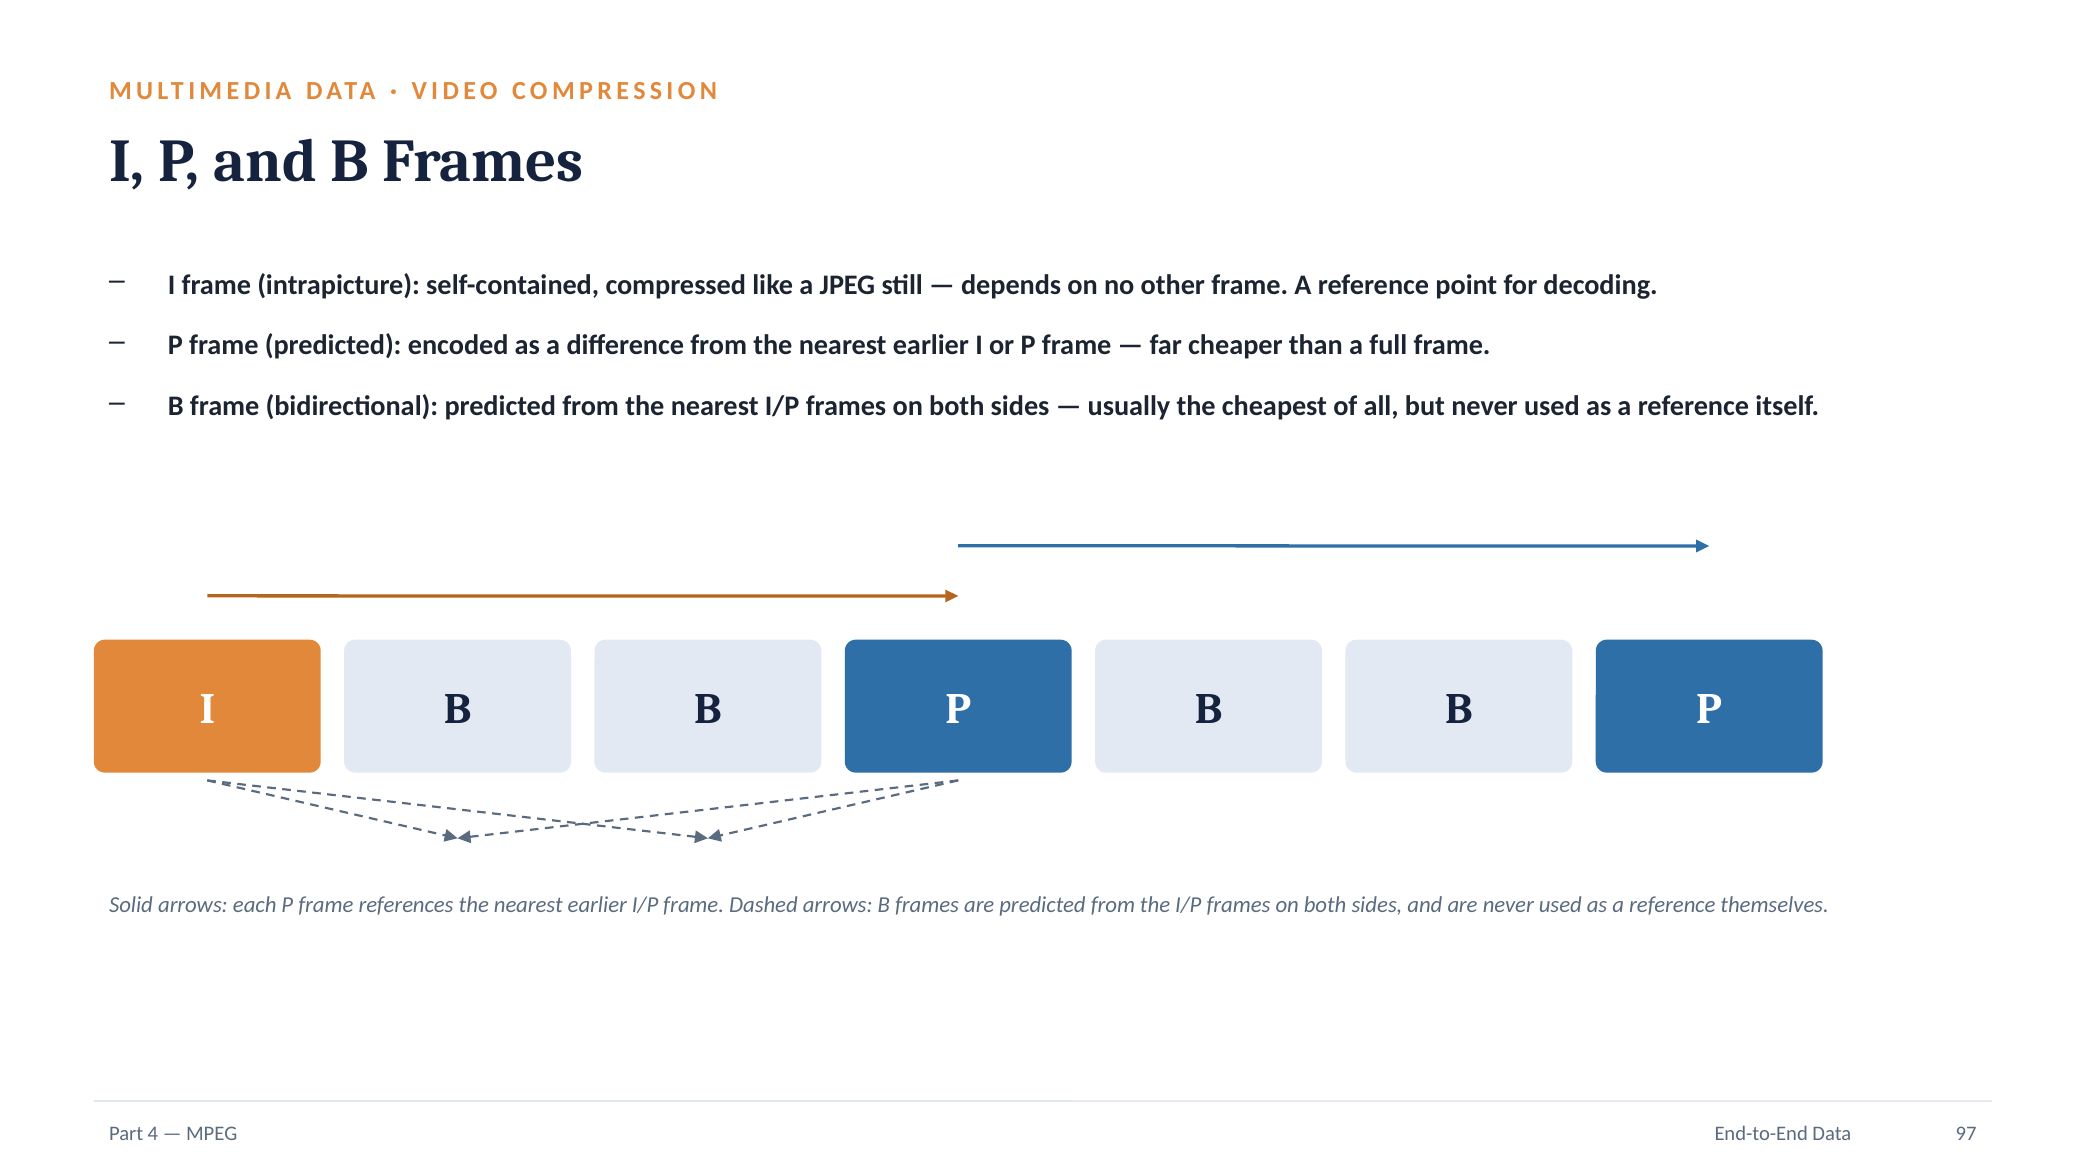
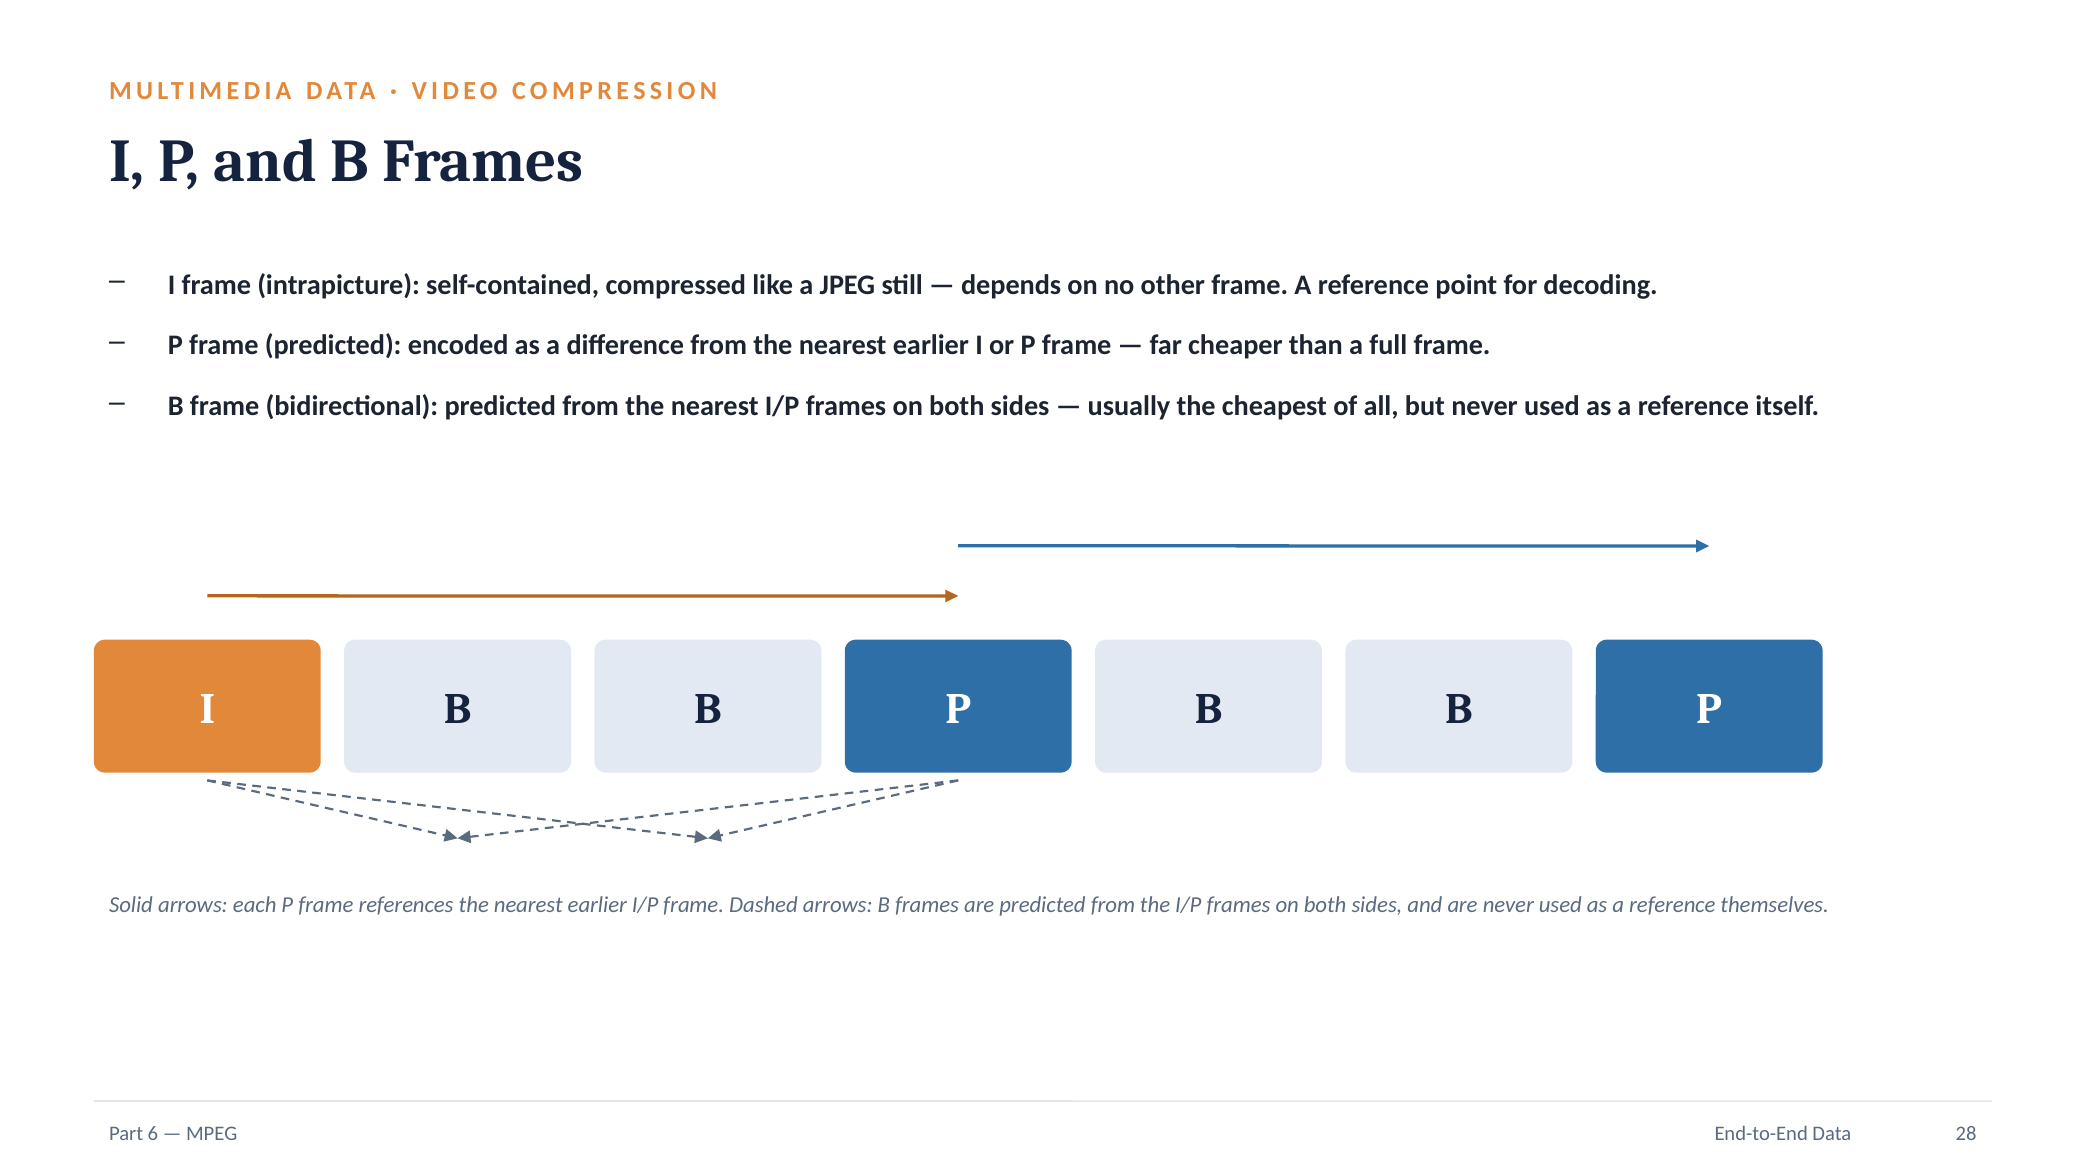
4: 4 -> 6 (153, 1134)
97: 97 -> 28 (1966, 1134)
